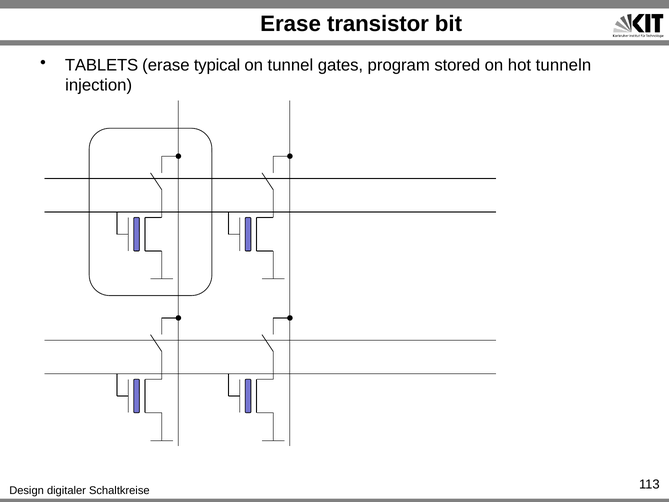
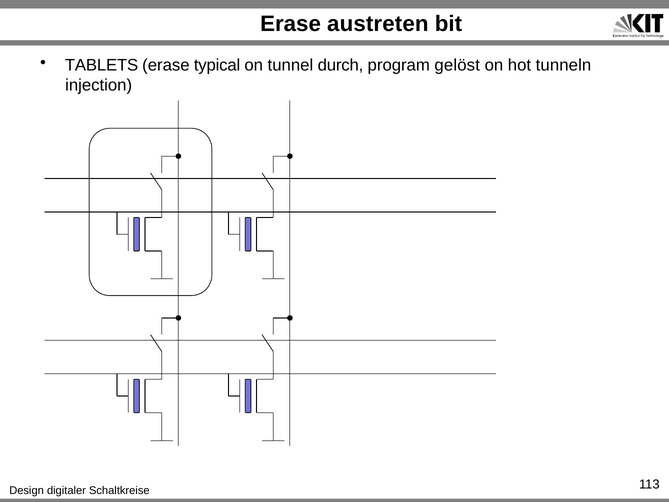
transistor: transistor -> austreten (378, 24)
gates: gates -> durch (341, 65)
stored: stored -> gelöst (457, 65)
